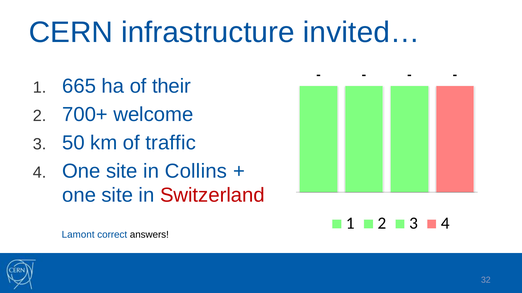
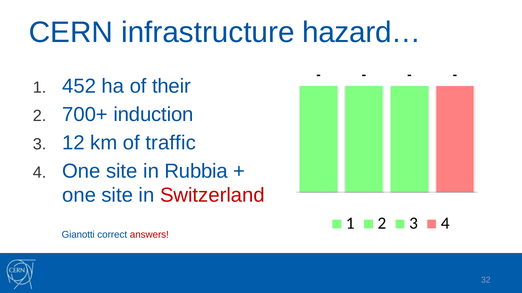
invited…: invited… -> hazard… (362, 32)
665: 665 -> 452 (79, 86)
welcome: welcome -> induction (153, 115)
50: 50 -> 12 (73, 143)
Collins: Collins -> Rubbia (196, 171)
Lamont: Lamont -> Gianotti (78, 235)
answers colour: black -> red (149, 235)
